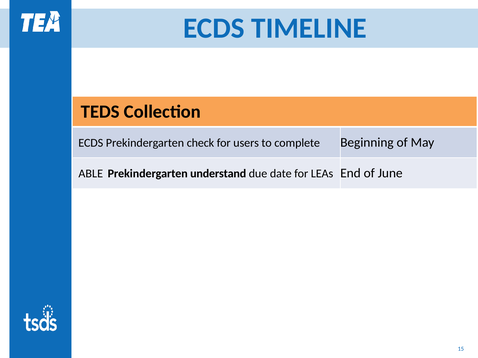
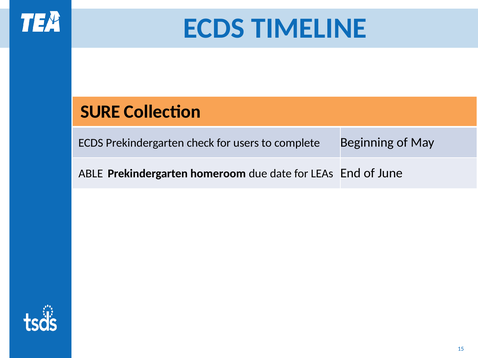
TEDS: TEDS -> SURE (100, 112)
understand: understand -> homeroom (218, 174)
